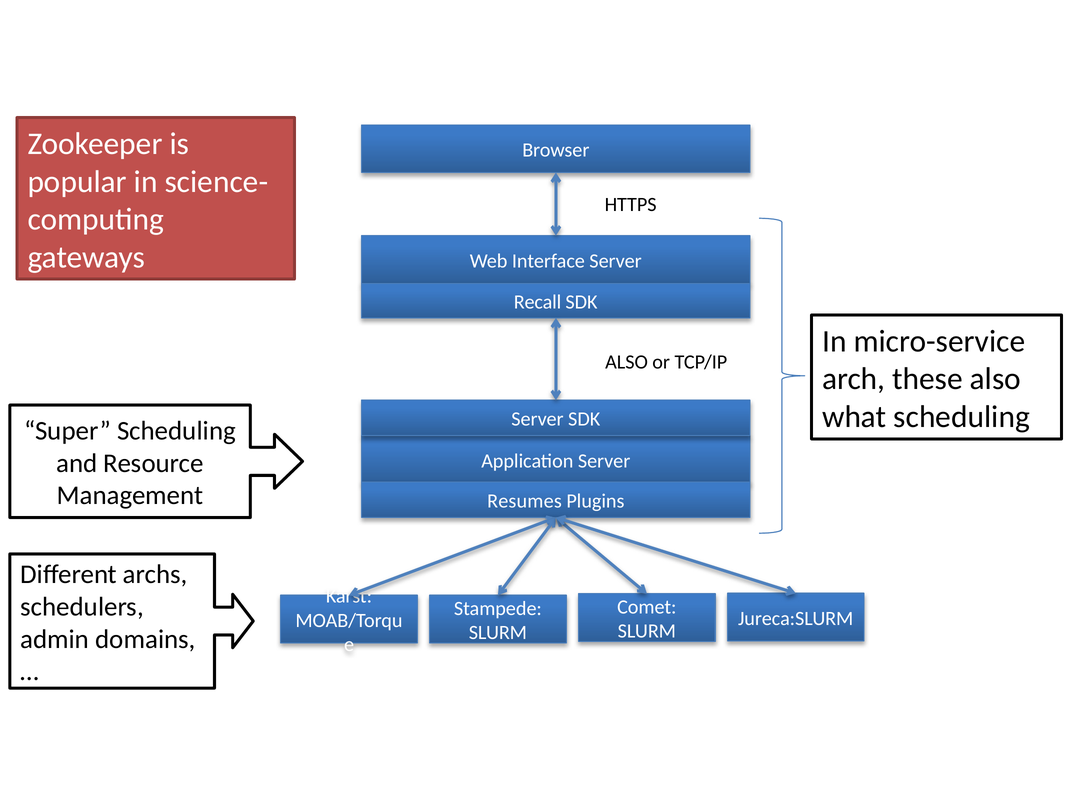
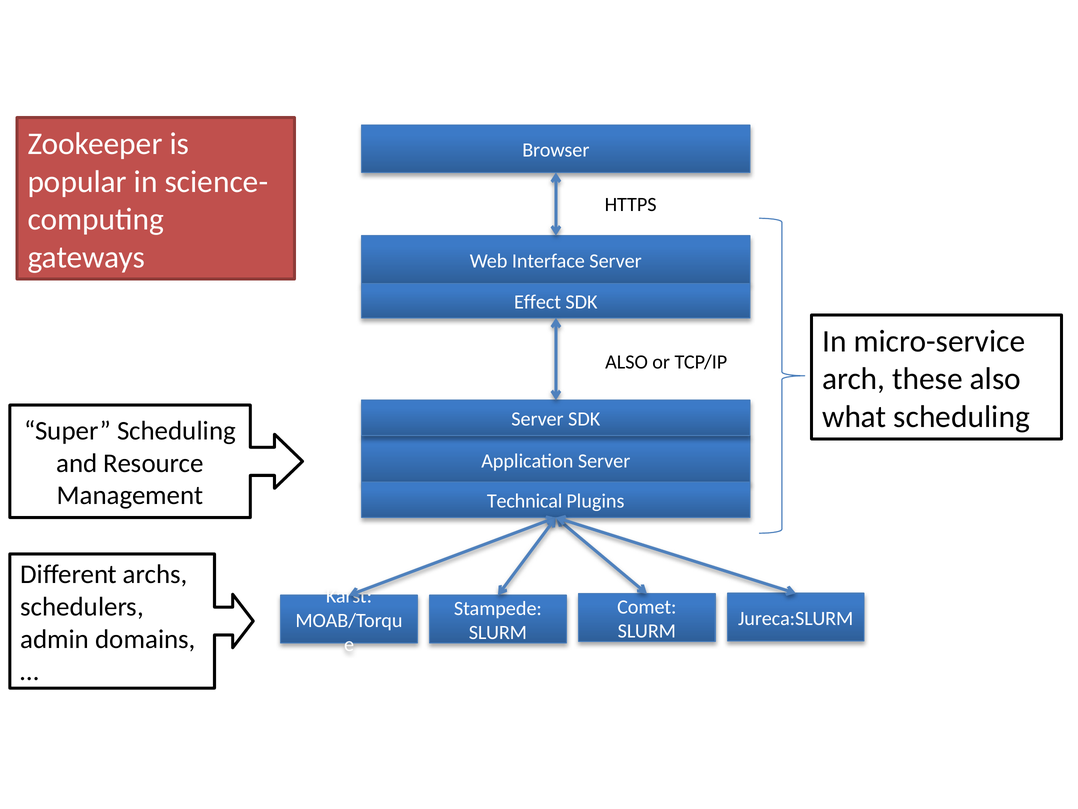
Recall: Recall -> Effect (538, 302)
Resumes: Resumes -> Technical (525, 501)
